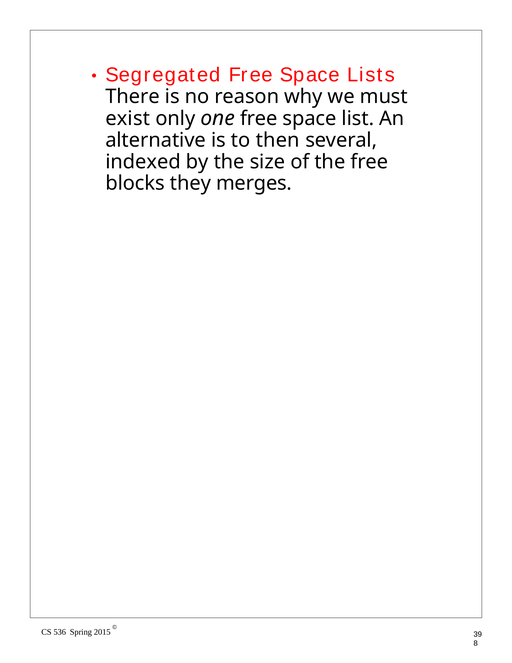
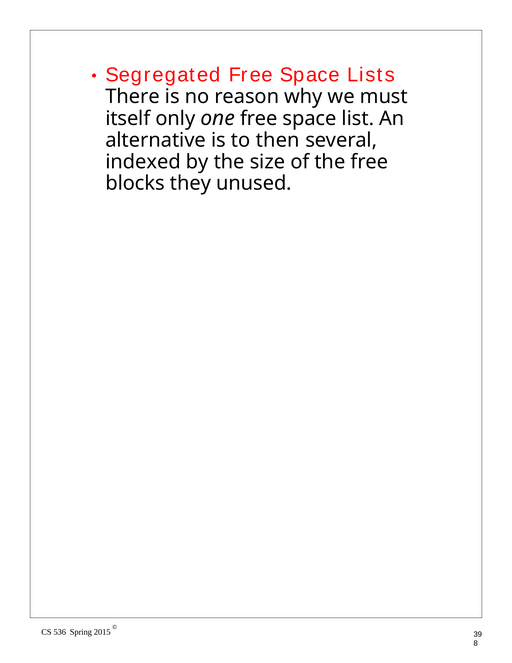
exist: exist -> itself (128, 119)
merges: merges -> unused (254, 183)
